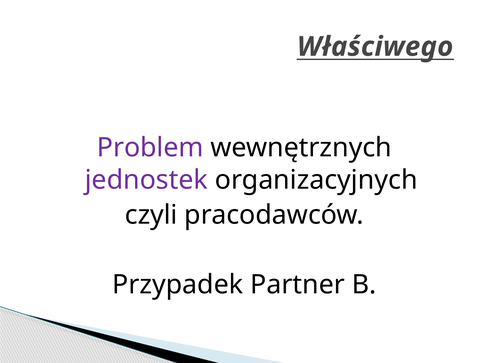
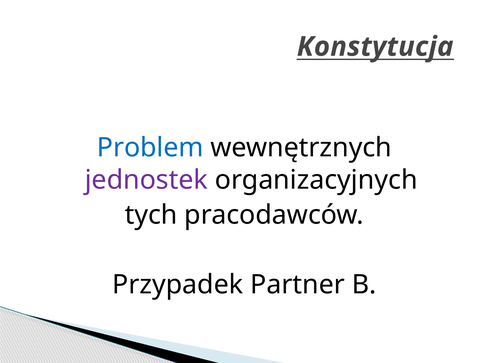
Właściwego: Właściwego -> Konstytucja (375, 47)
Problem colour: purple -> blue (150, 147)
czyli: czyli -> tych (151, 214)
